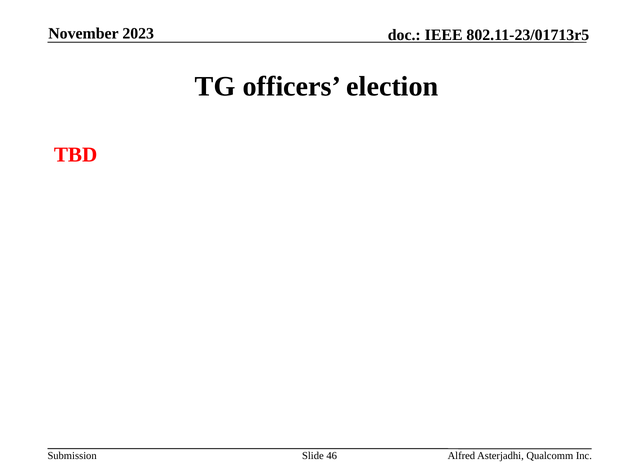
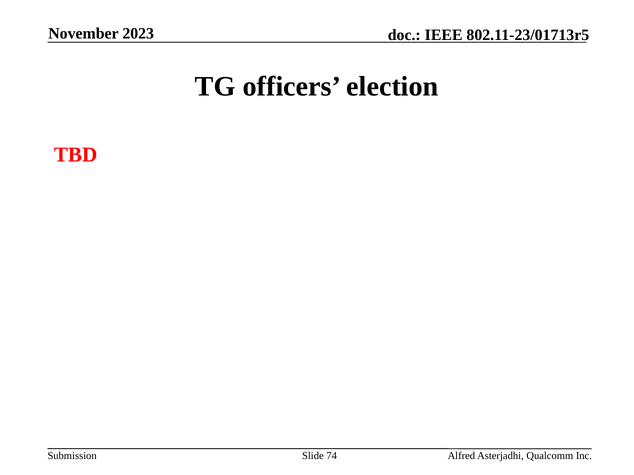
46: 46 -> 74 (332, 456)
